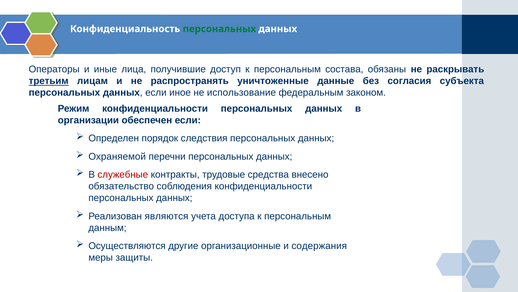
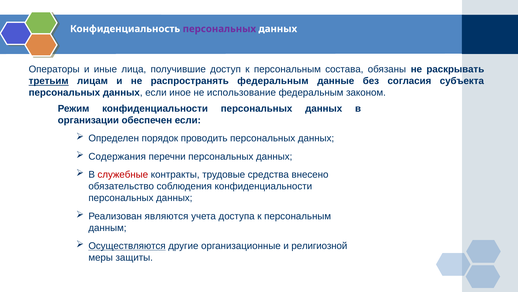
персональных colour: green -> purple (219, 29)
распространять уничтоженные: уничтоженные -> федеральным (273, 81)
следствия: следствия -> проводить (204, 138)
Охраняемой: Охраняемой -> Содержания (117, 156)
Осуществляются underline: none -> present (127, 246)
содержания: содержания -> религиозной (319, 246)
